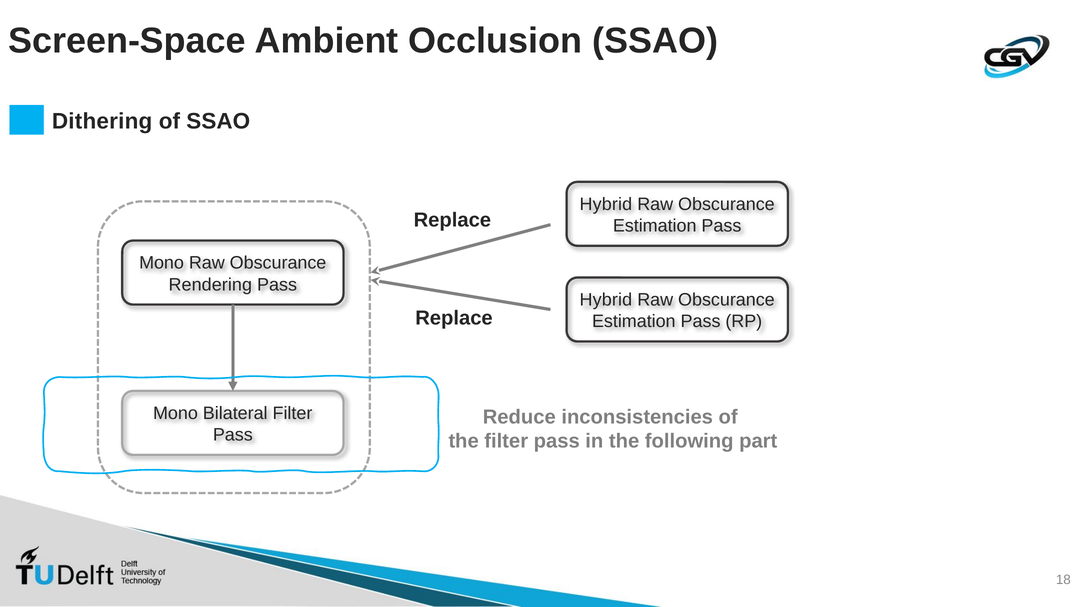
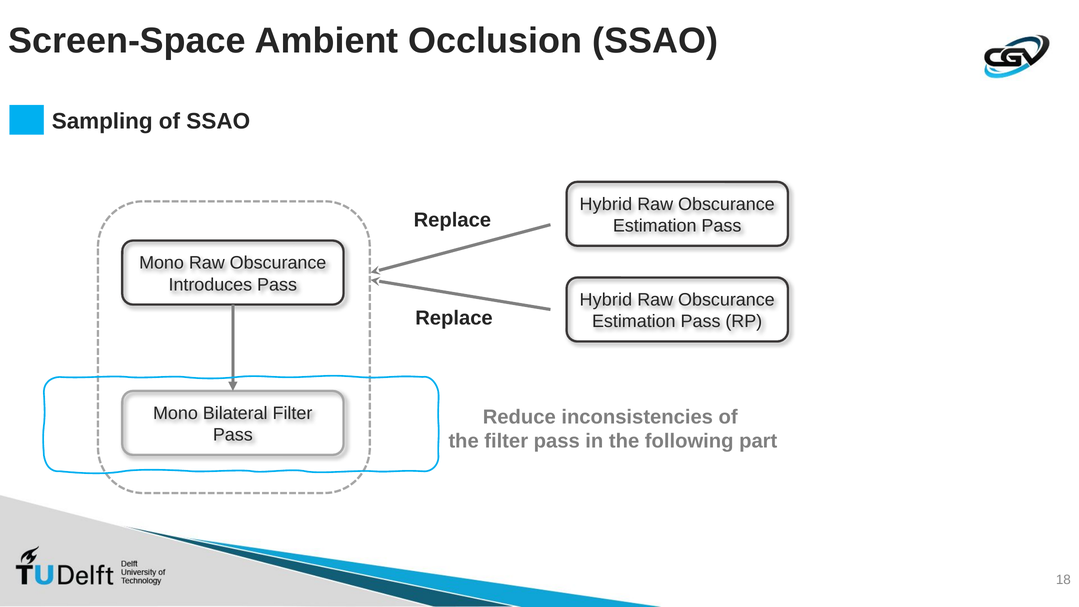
Dithering: Dithering -> Sampling (102, 121)
Rendering: Rendering -> Introduces (210, 285)
